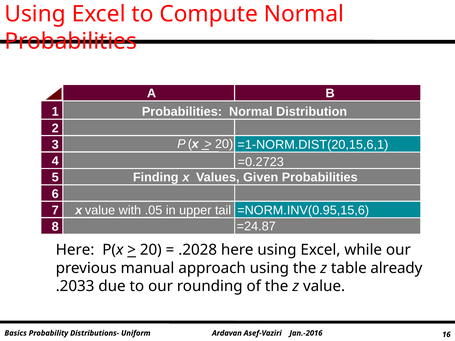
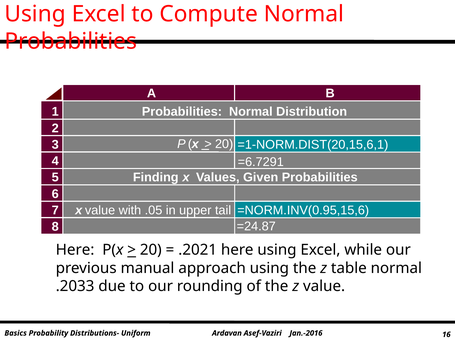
=0.2723: =0.2723 -> =6.7291 (261, 162)
.2028: .2028 -> .2021 (198, 250)
table already: already -> normal (396, 268)
